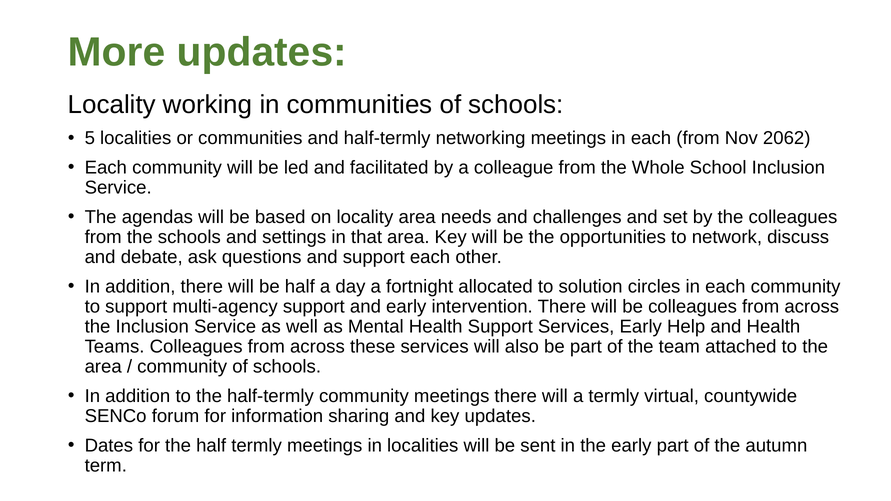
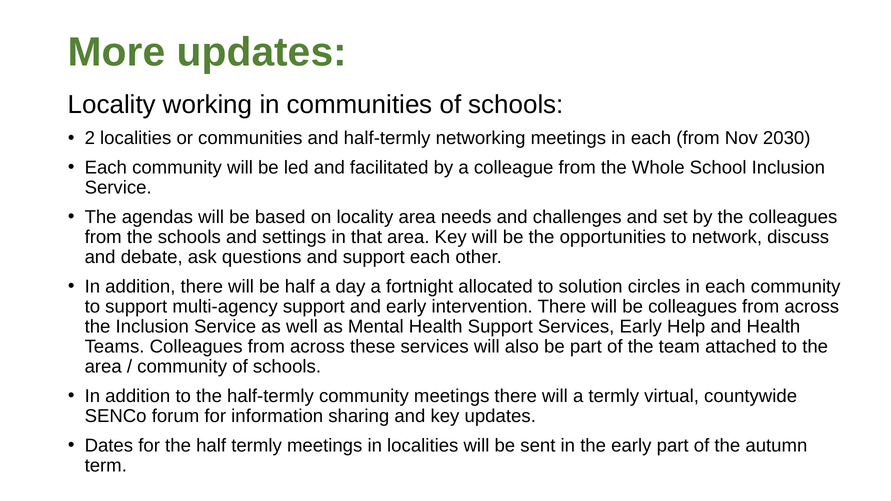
5: 5 -> 2 (90, 138)
2062: 2062 -> 2030 (787, 138)
